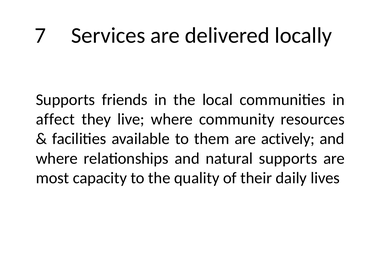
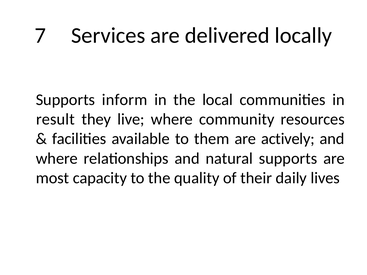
friends: friends -> inform (125, 100)
affect: affect -> result (55, 119)
